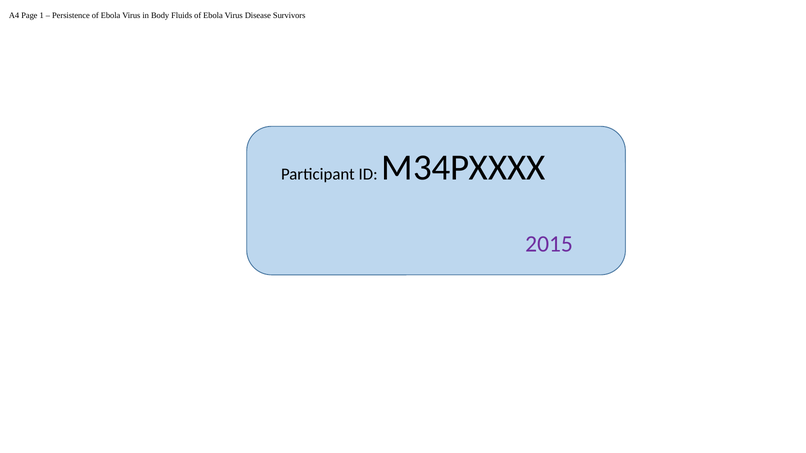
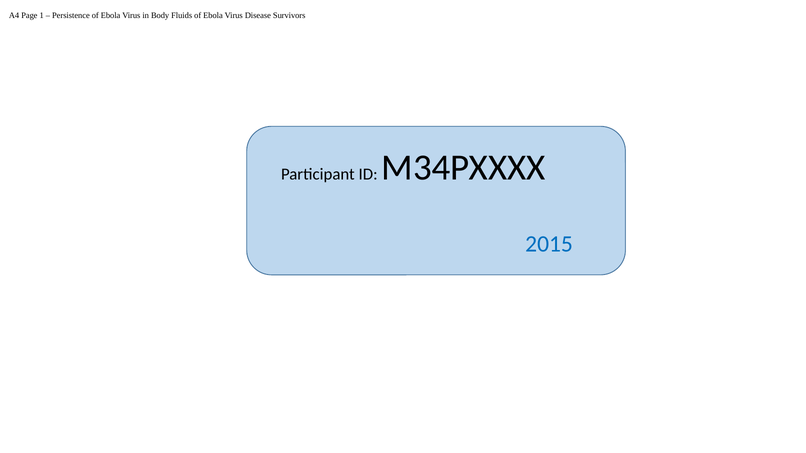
2015 colour: purple -> blue (549, 244)
